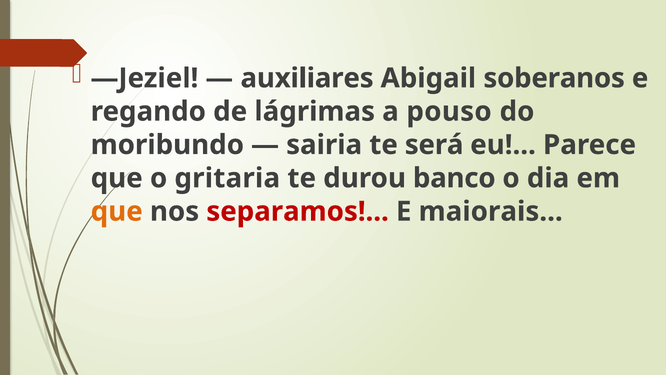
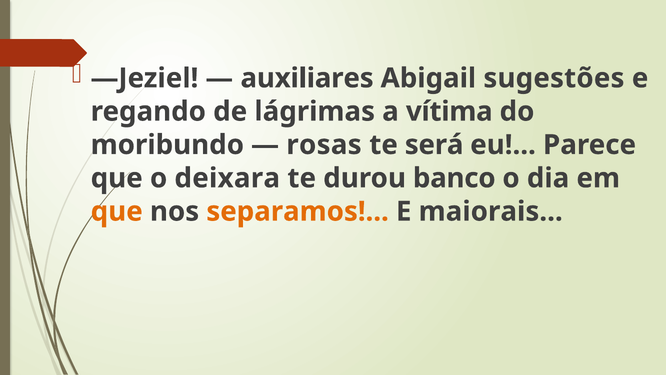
soberanos: soberanos -> sugestões (554, 78)
pouso: pouso -> vítima (449, 111)
sairia: sairia -> rosas (324, 145)
gritaria: gritaria -> deixara (227, 178)
separamos colour: red -> orange (298, 211)
